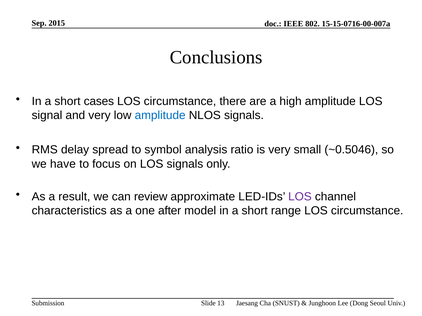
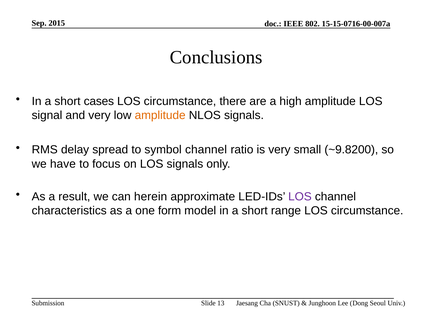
amplitude colour: blue -> orange (160, 116)
symbol analysis: analysis -> channel (206, 150)
~0.5046: ~0.5046 -> ~9.8200 (351, 150)
review: review -> herein (151, 197)
after: after -> form (170, 211)
